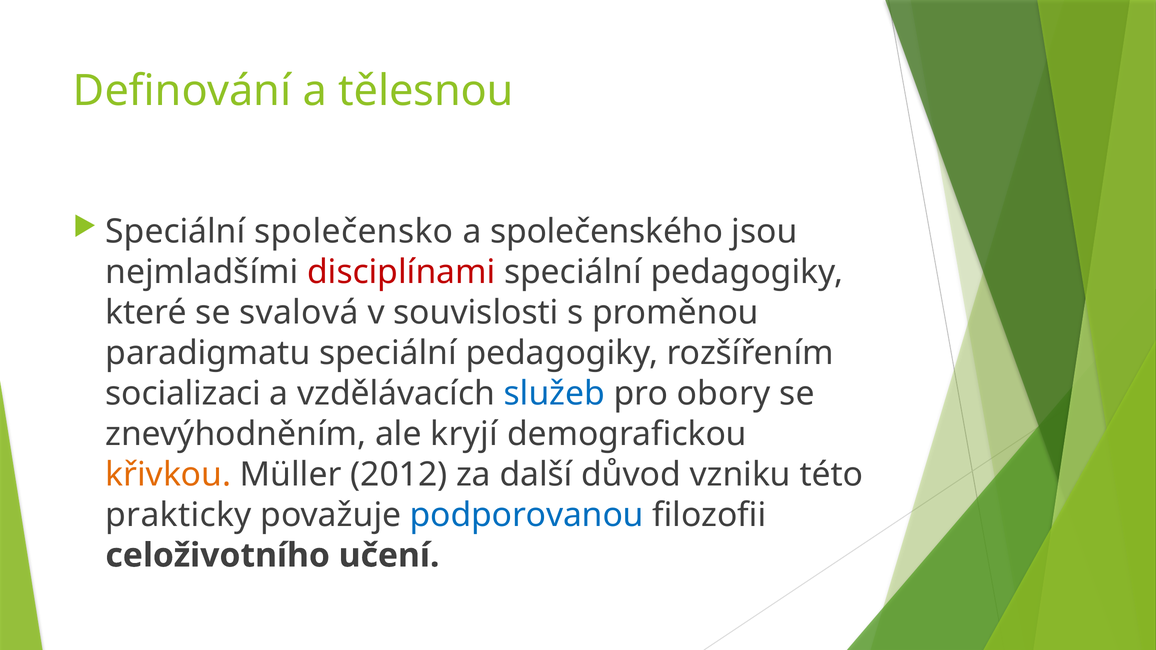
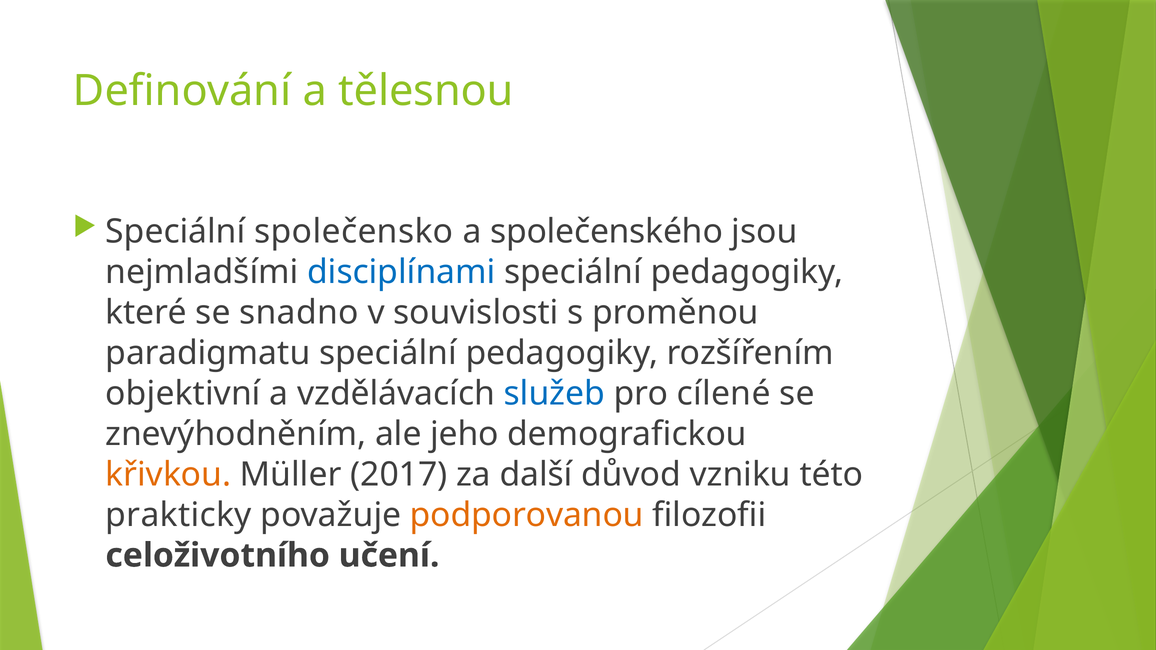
disciplínami colour: red -> blue (401, 272)
svalová: svalová -> snadno (299, 313)
socializaci: socializaci -> objektivní (183, 394)
obory: obory -> cílené (724, 394)
kryjí: kryjí -> jeho (464, 434)
2012: 2012 -> 2017 (399, 475)
podporovanou colour: blue -> orange (527, 515)
